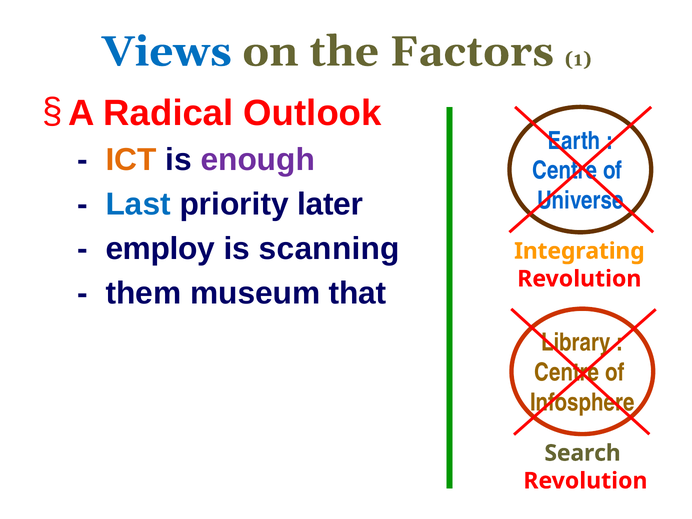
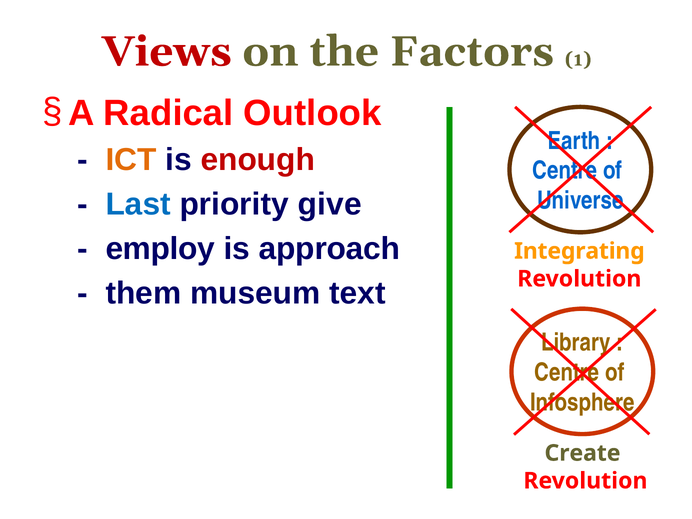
Views colour: blue -> red (167, 52)
enough colour: purple -> red (258, 160)
later: later -> give (330, 204)
scanning: scanning -> approach (329, 249)
that: that -> text (357, 293)
Search: Search -> Create (582, 453)
